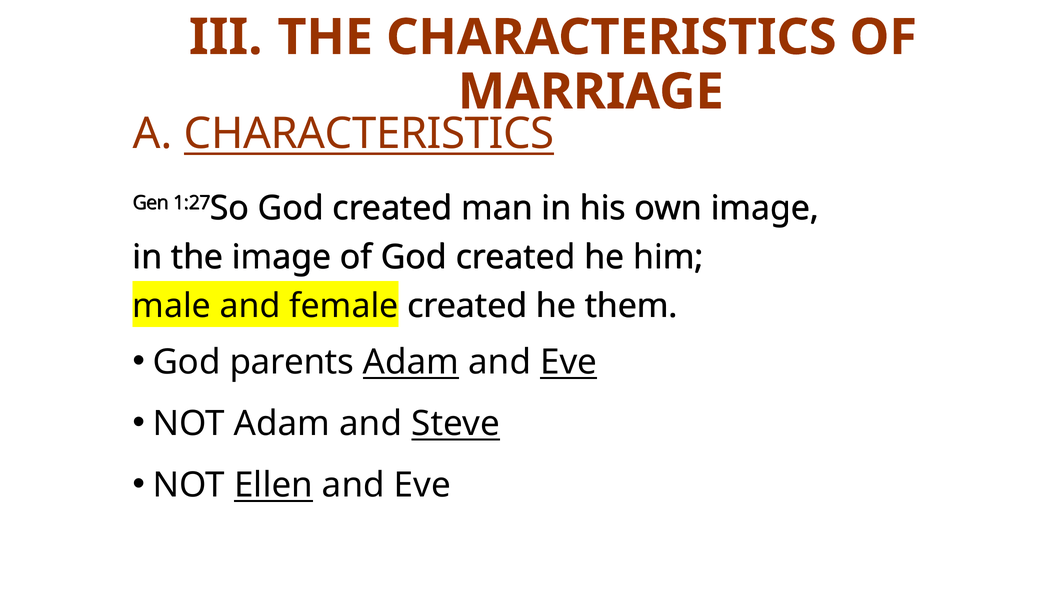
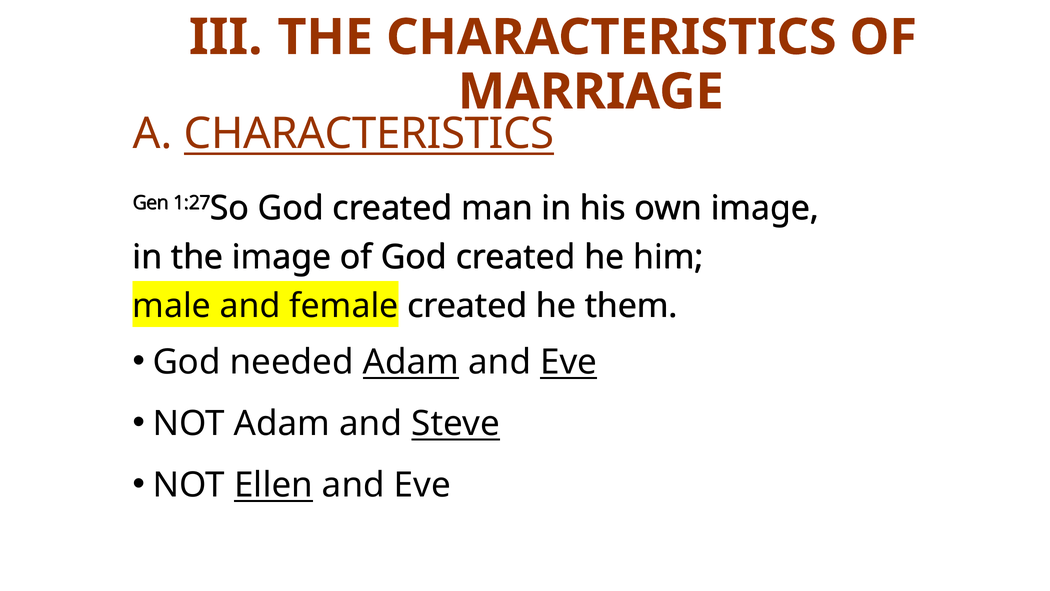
parents: parents -> needed (292, 362)
